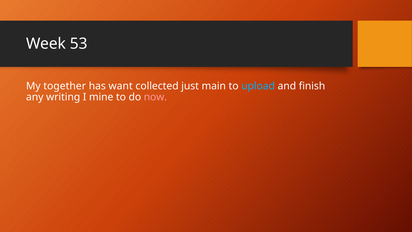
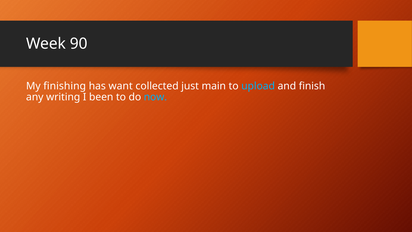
53: 53 -> 90 (79, 44)
together: together -> finishing (65, 86)
mine: mine -> been (101, 97)
now colour: pink -> light blue (155, 97)
